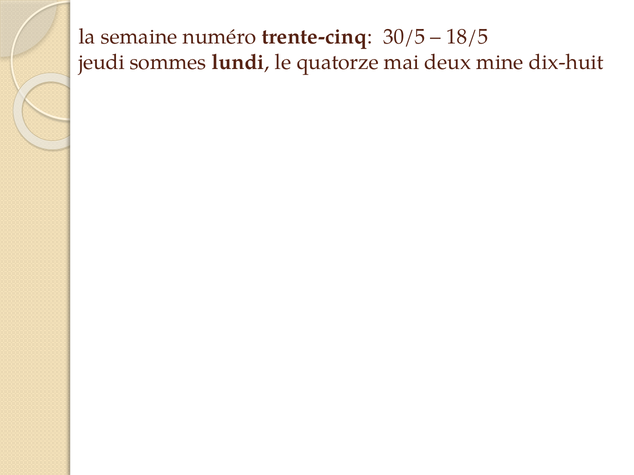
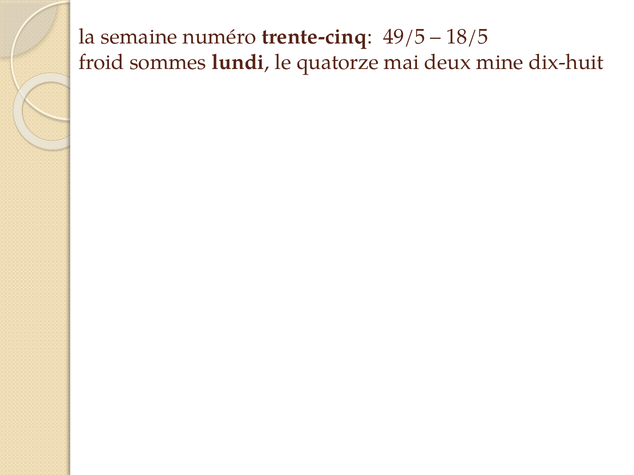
30/5: 30/5 -> 49/5 (404, 37)
jeudi: jeudi -> froid (102, 62)
